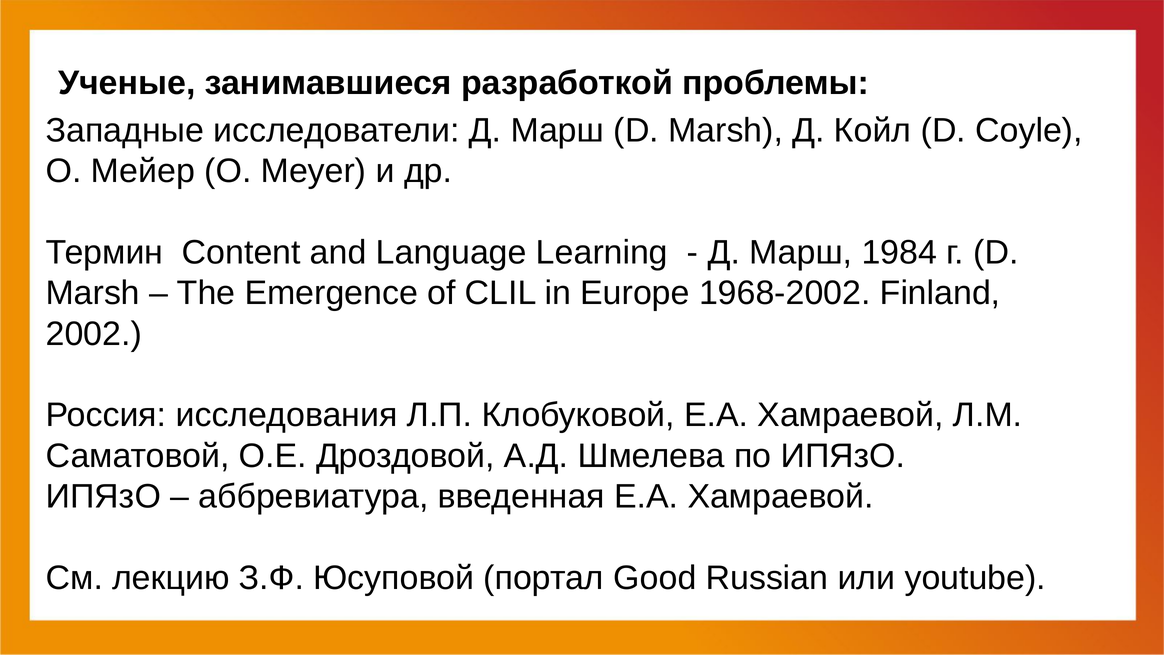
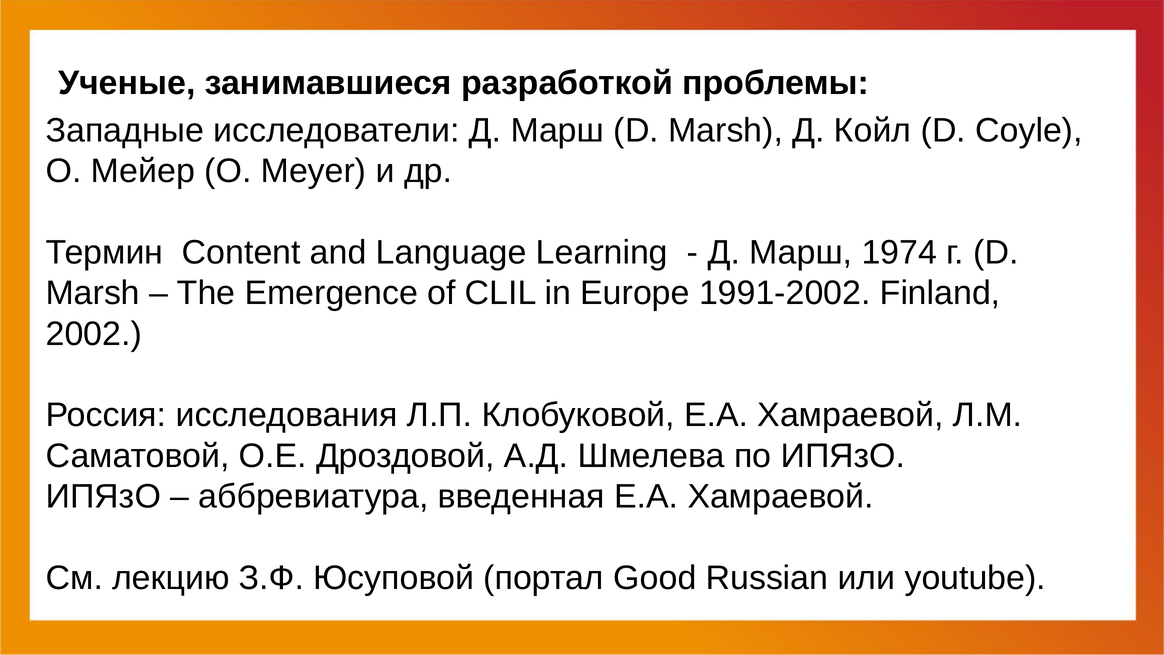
1984: 1984 -> 1974 (899, 252)
1968-2002: 1968-2002 -> 1991-2002 (785, 293)
